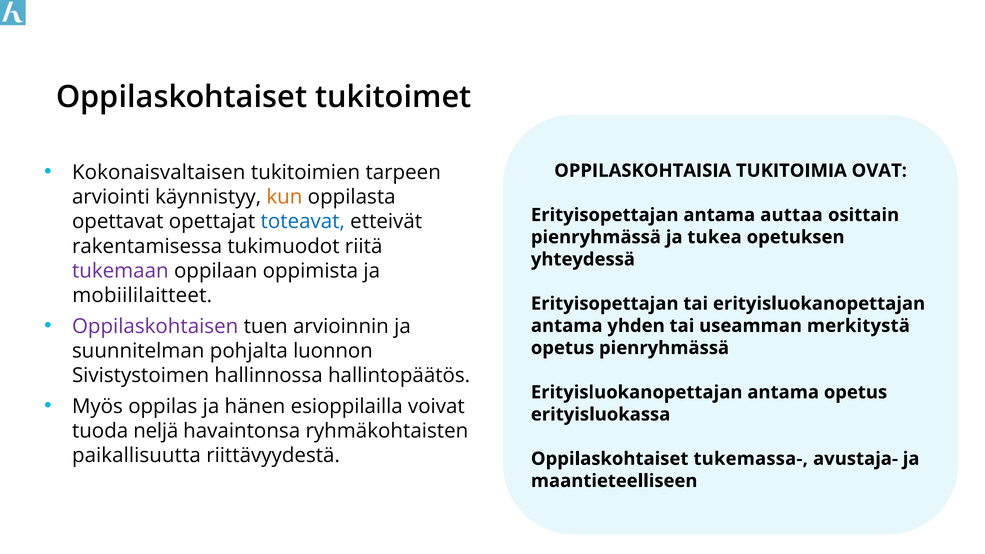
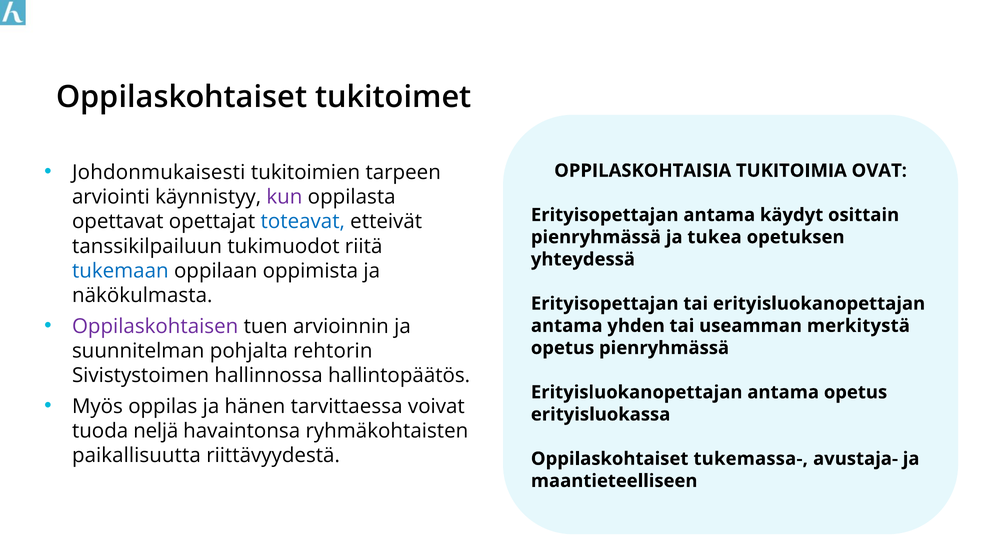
Kokonaisvaltaisen: Kokonaisvaltaisen -> Johdonmukaisesti (159, 172)
kun colour: orange -> purple (284, 197)
auttaa: auttaa -> käydyt (792, 215)
rakentamisessa: rakentamisessa -> tanssikilpailuun (147, 246)
tukemaan colour: purple -> blue (120, 271)
mobiililaitteet: mobiililaitteet -> näkökulmasta (142, 296)
luonnon: luonnon -> rehtorin (333, 351)
esioppilailla: esioppilailla -> tarvittaessa (347, 406)
